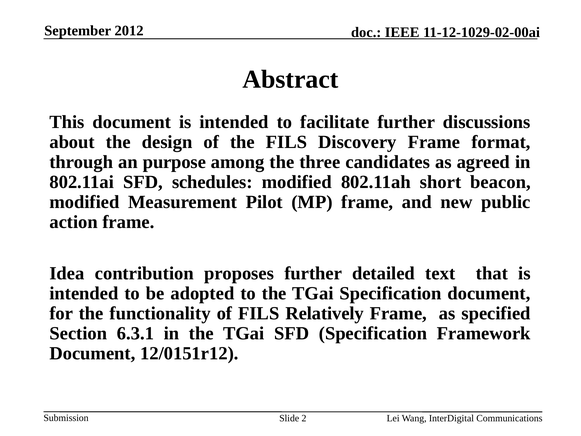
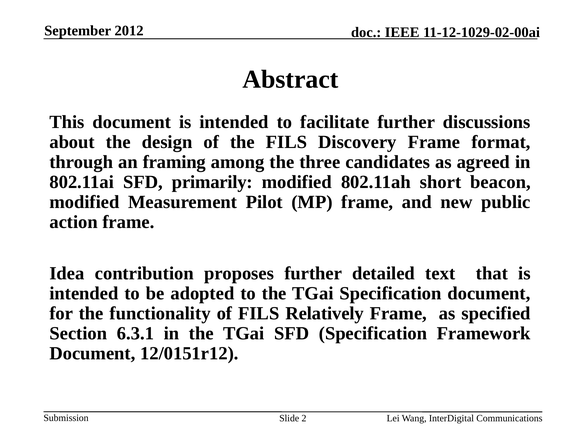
purpose: purpose -> framing (174, 162)
schedules: schedules -> primarily (212, 182)
